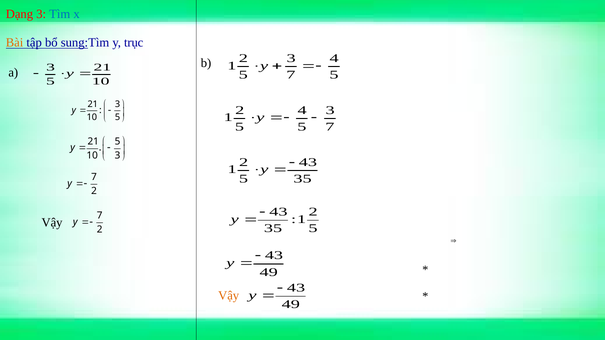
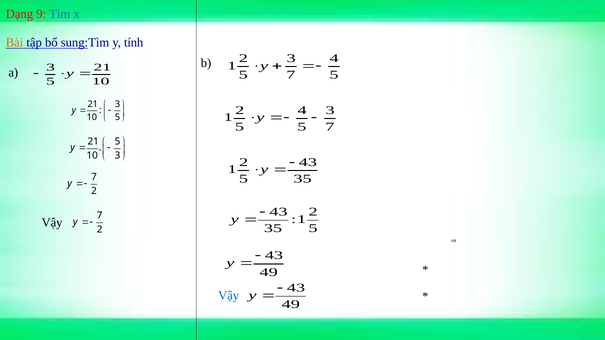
Dạng 3: 3 -> 9 (41, 14)
trục: trục -> tính (134, 43)
Vậy colour: orange -> blue (229, 296)
